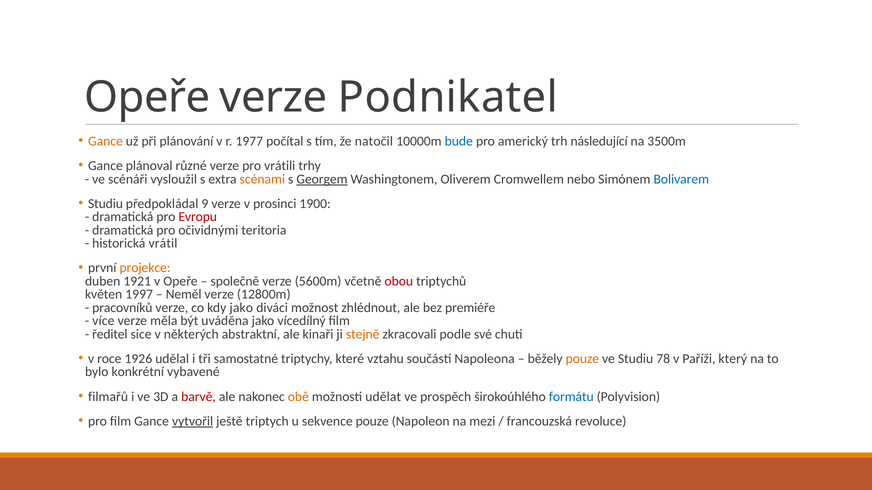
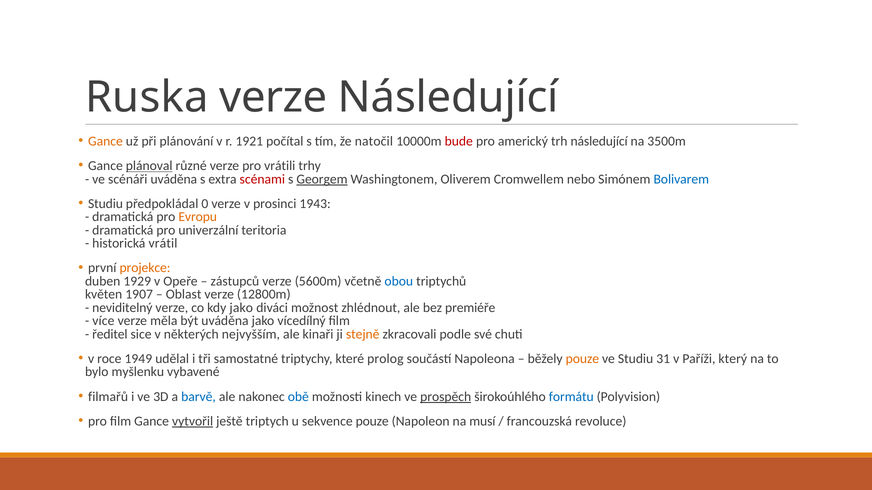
Opeře: Opeře -> Ruska (147, 98)
verze Podnikatel: Podnikatel -> Následující (448, 98)
1977: 1977 -> 1921 (249, 141)
bude colour: blue -> red (459, 141)
plánoval underline: none -> present (149, 166)
scénáři vysloužil: vysloužil -> uváděna (174, 179)
scénami colour: orange -> red (262, 179)
9: 9 -> 0 (205, 204)
1900: 1900 -> 1943 (315, 204)
Evropu colour: red -> orange (198, 217)
očividnými: očividnými -> univerzální (208, 230)
1921: 1921 -> 1929 (137, 281)
společně: společně -> zástupců (235, 281)
obou colour: red -> blue (399, 281)
1997: 1997 -> 1907 (139, 295)
Neměl: Neměl -> Oblast (184, 295)
pracovníků: pracovníků -> neviditelný (122, 308)
abstraktní: abstraktní -> nejvyšším (251, 334)
1926: 1926 -> 1949 (138, 359)
vztahu: vztahu -> prolog (385, 359)
78: 78 -> 31 (663, 359)
konkrétní: konkrétní -> myšlenku (138, 372)
barvě colour: red -> blue (198, 397)
obě colour: orange -> blue (298, 397)
udělat: udělat -> kinech (383, 397)
prospěch underline: none -> present (446, 397)
mezi: mezi -> musí (482, 422)
